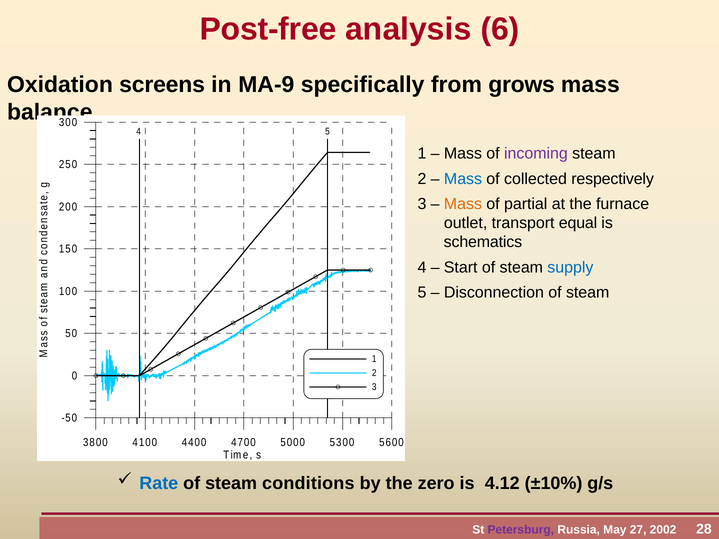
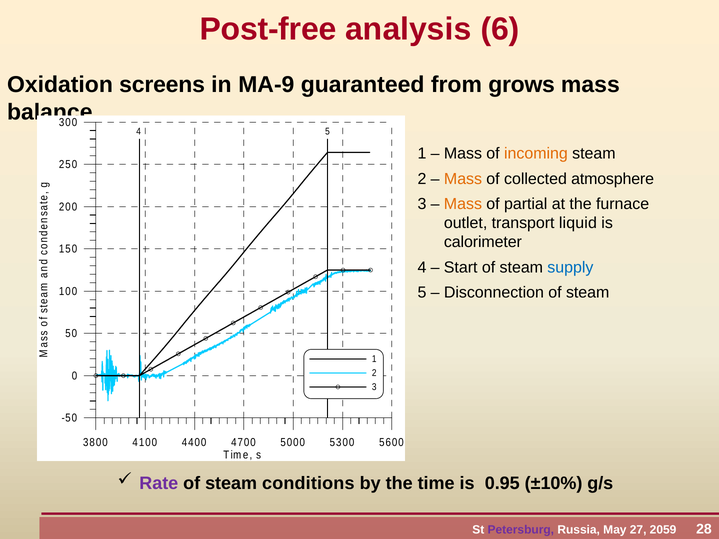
specifically: specifically -> guaranteed (363, 85)
incoming colour: purple -> orange (536, 154)
Mass colour: blue -> orange (463, 179)
respectively: respectively -> atmosphere (613, 179)
equal: equal -> liquid (578, 223)
schematics: schematics -> calorimeter (483, 242)
Rate colour: blue -> purple (159, 483)
the zero: zero -> time (436, 483)
4.12: 4.12 -> 0.95 (502, 483)
2002: 2002 -> 2059 (663, 530)
